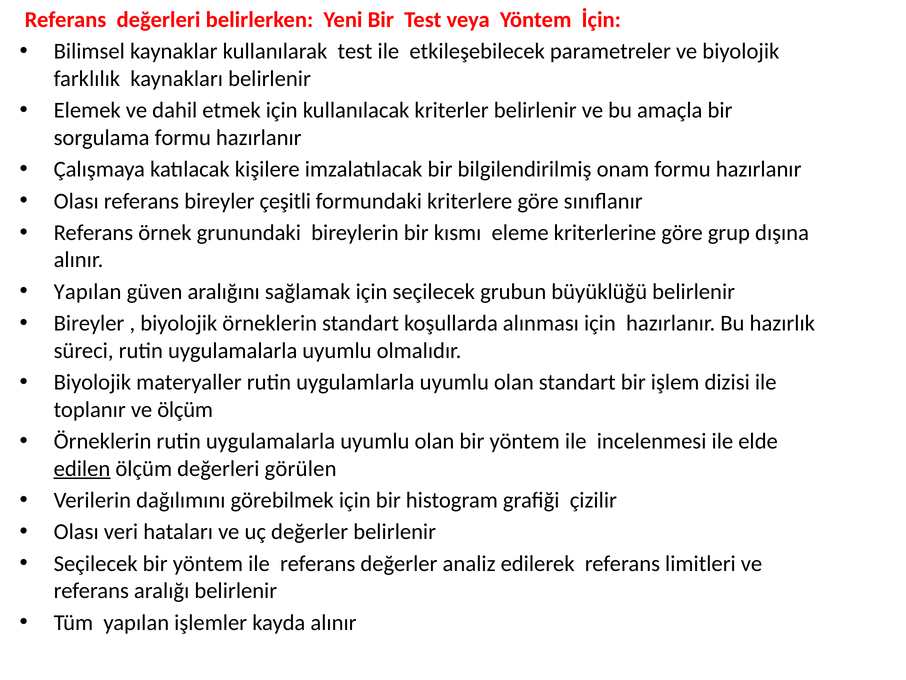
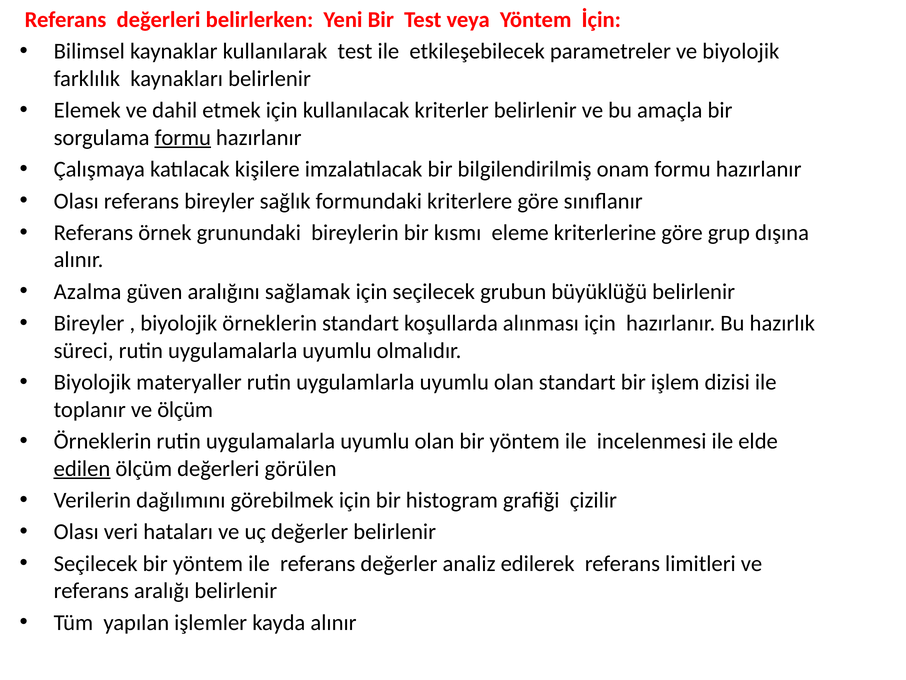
formu underline: none -> present (183, 137)
çeşitli: çeşitli -> sağlık (285, 201)
Yapılan: Yapılan -> Azalma (88, 292)
